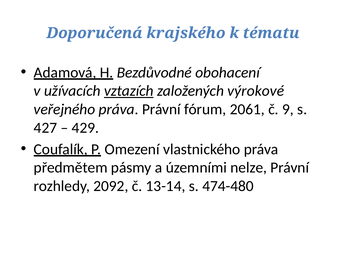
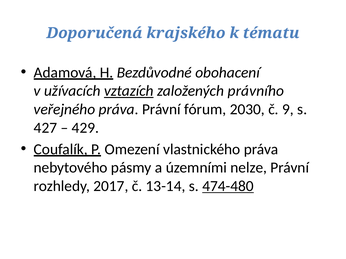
výrokové: výrokové -> právního (256, 91)
2061: 2061 -> 2030 (247, 109)
předmětem: předmětem -> nebytového (71, 168)
2092: 2092 -> 2017 (111, 186)
474-480 underline: none -> present (228, 186)
